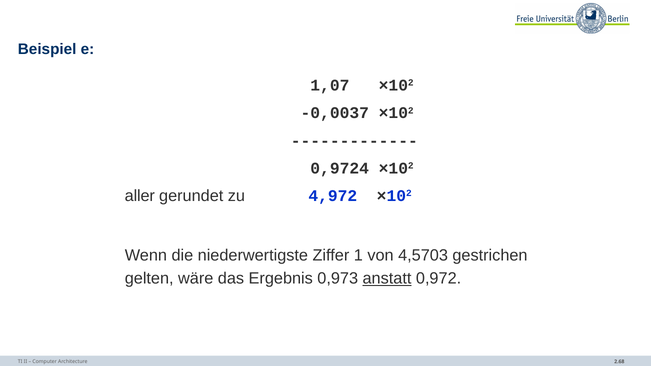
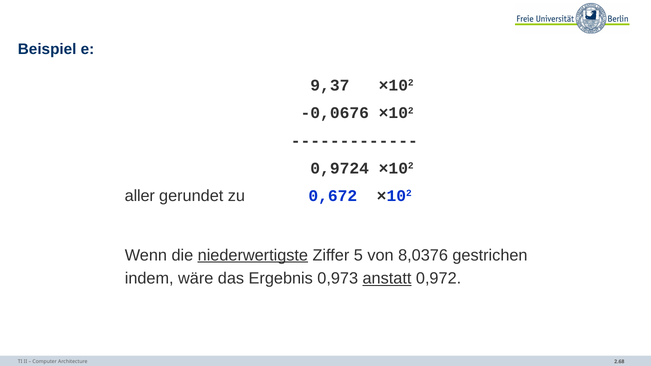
1,07: 1,07 -> 9,37 (330, 85)
-0,0037: -0,0037 -> -0,0676 (335, 113)
4,972: 4,972 -> 0,672 (333, 196)
niederwertigste underline: none -> present (253, 255)
1: 1 -> 5 (358, 255)
4,5703: 4,5703 -> 8,0376 (423, 255)
gelten: gelten -> indem (149, 279)
